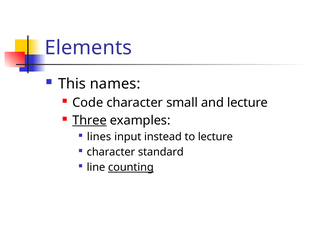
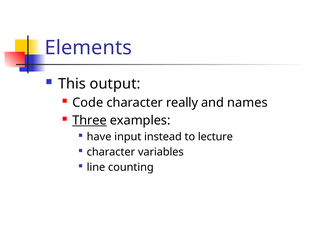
names: names -> output (115, 84)
small: small -> really (182, 103)
and lecture: lecture -> names (247, 103)
lines: lines -> have (99, 137)
standard: standard -> variables (161, 152)
counting underline: present -> none (131, 167)
